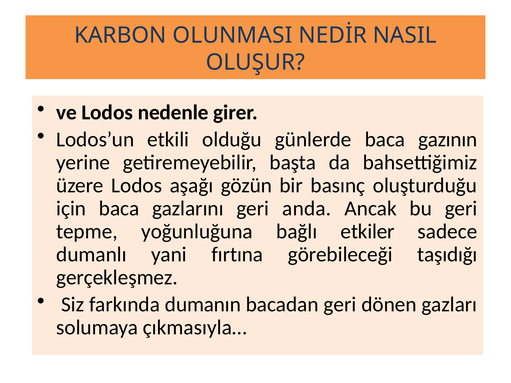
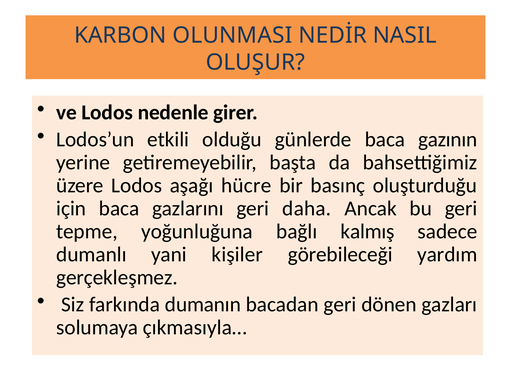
gözün: gözün -> hücre (246, 186)
anda: anda -> daha (307, 209)
etkiler: etkiler -> kalmış (368, 232)
fırtına: fırtına -> kişiler (237, 255)
taşıdığı: taşıdığı -> yardım (447, 255)
